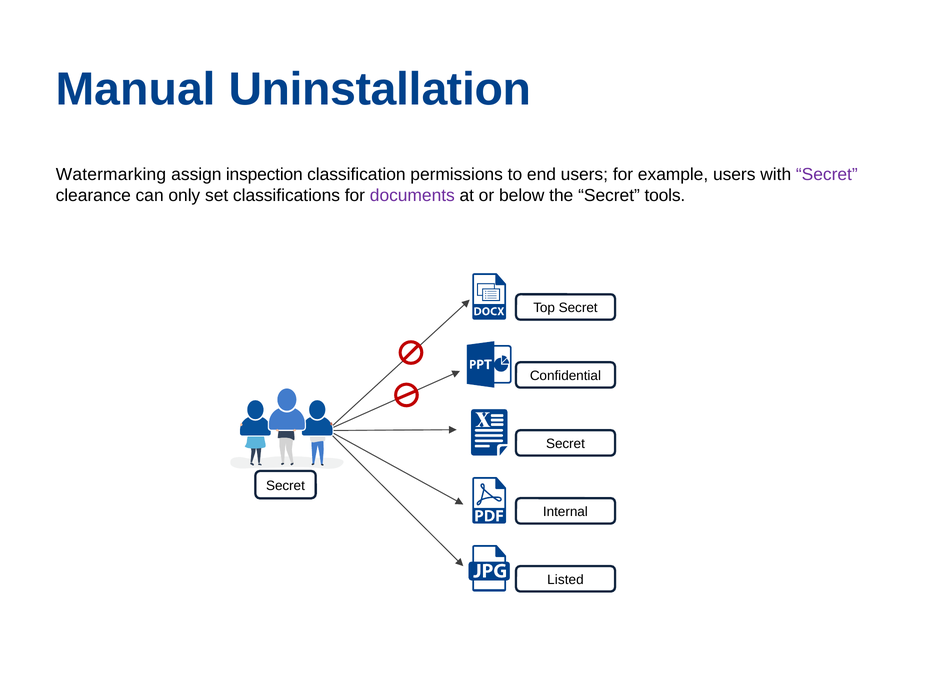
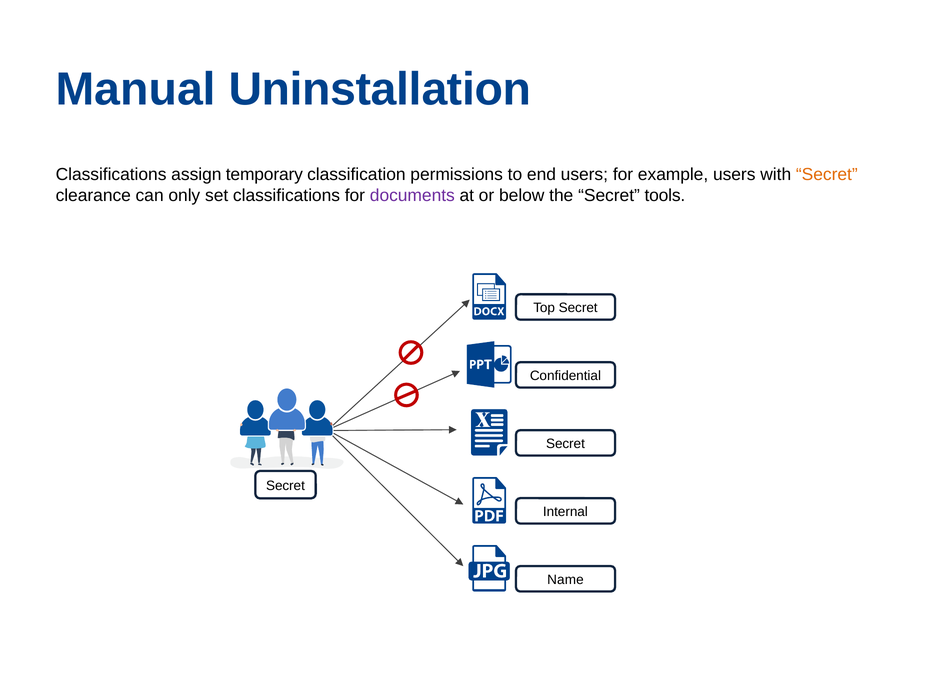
Watermarking: Watermarking -> Classifications (111, 175)
inspection: inspection -> temporary (264, 175)
Secret colour: purple -> orange (827, 175)
Listed: Listed -> Name (565, 580)
